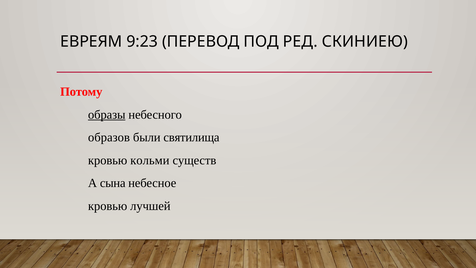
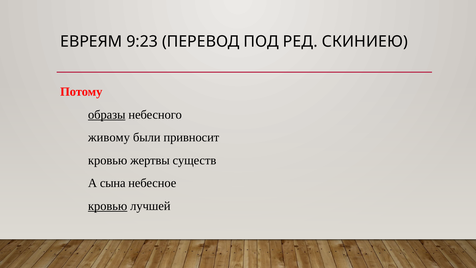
образов: образов -> живому (109, 137)
святилища: святилища -> привносит (191, 137)
кольми: кольми -> жертвы (150, 160)
кровью underline: none -> present (108, 206)
